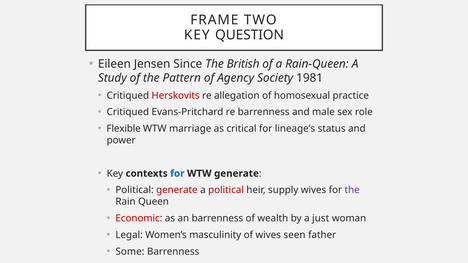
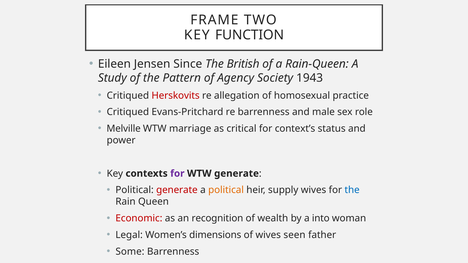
QUESTION: QUESTION -> FUNCTION (250, 35)
1981: 1981 -> 1943 (310, 78)
Flexible: Flexible -> Melville (124, 129)
lineage’s: lineage’s -> context’s (295, 129)
for colour: blue -> purple (177, 174)
political colour: red -> orange (226, 190)
the colour: purple -> blue (352, 190)
an barrenness: barrenness -> recognition (217, 219)
just: just -> into (321, 219)
masculinity: masculinity -> dimensions (215, 235)
